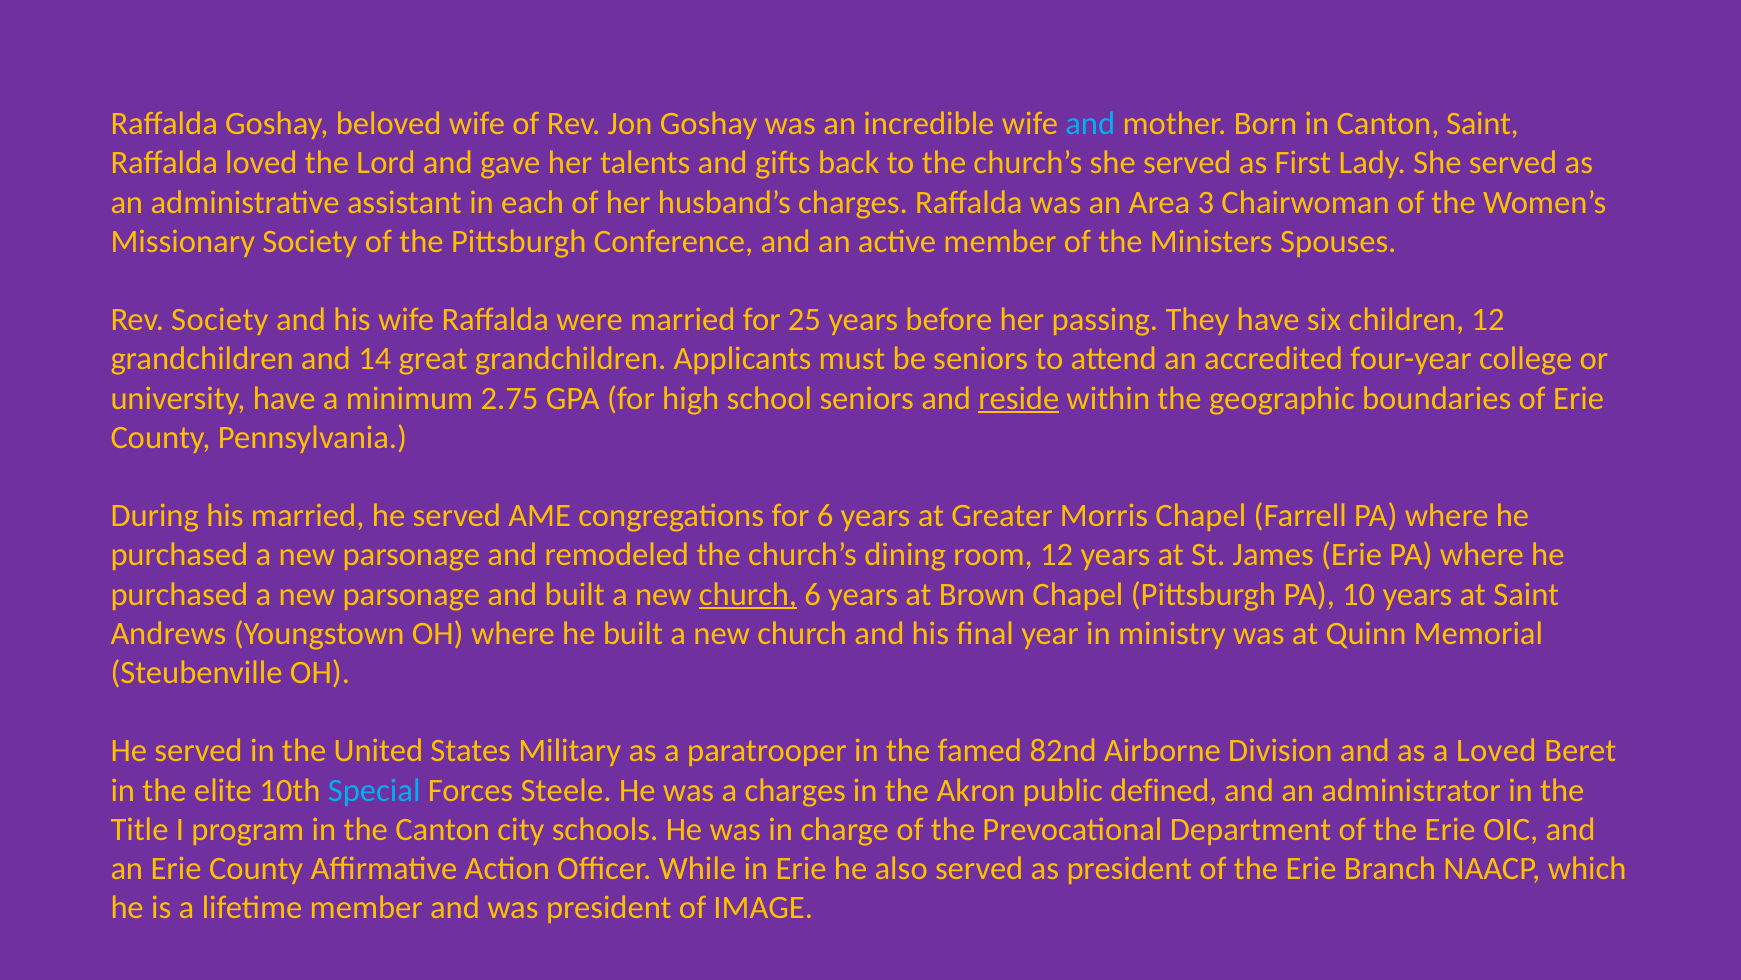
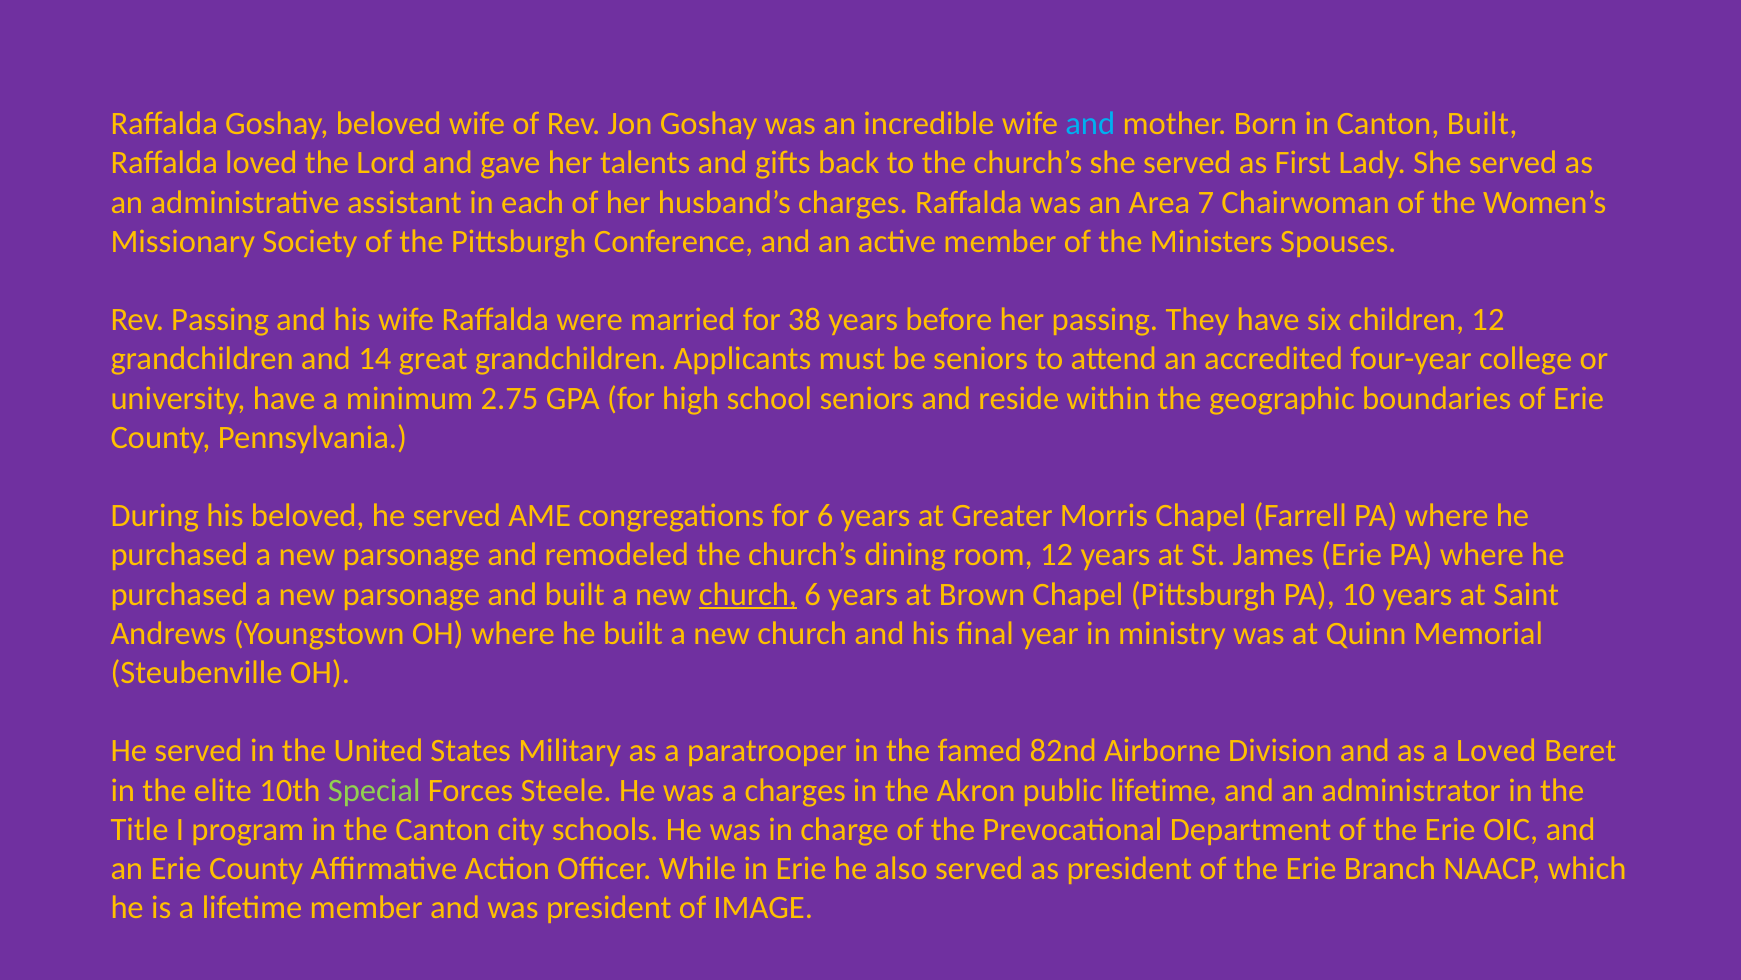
Canton Saint: Saint -> Built (1482, 124)
3: 3 -> 7 (1206, 202)
Rev Society: Society -> Passing (220, 320)
25: 25 -> 38 (804, 320)
reside underline: present -> none (1019, 398)
his married: married -> beloved (308, 516)
Special colour: light blue -> light green (374, 790)
public defined: defined -> lifetime (1164, 790)
